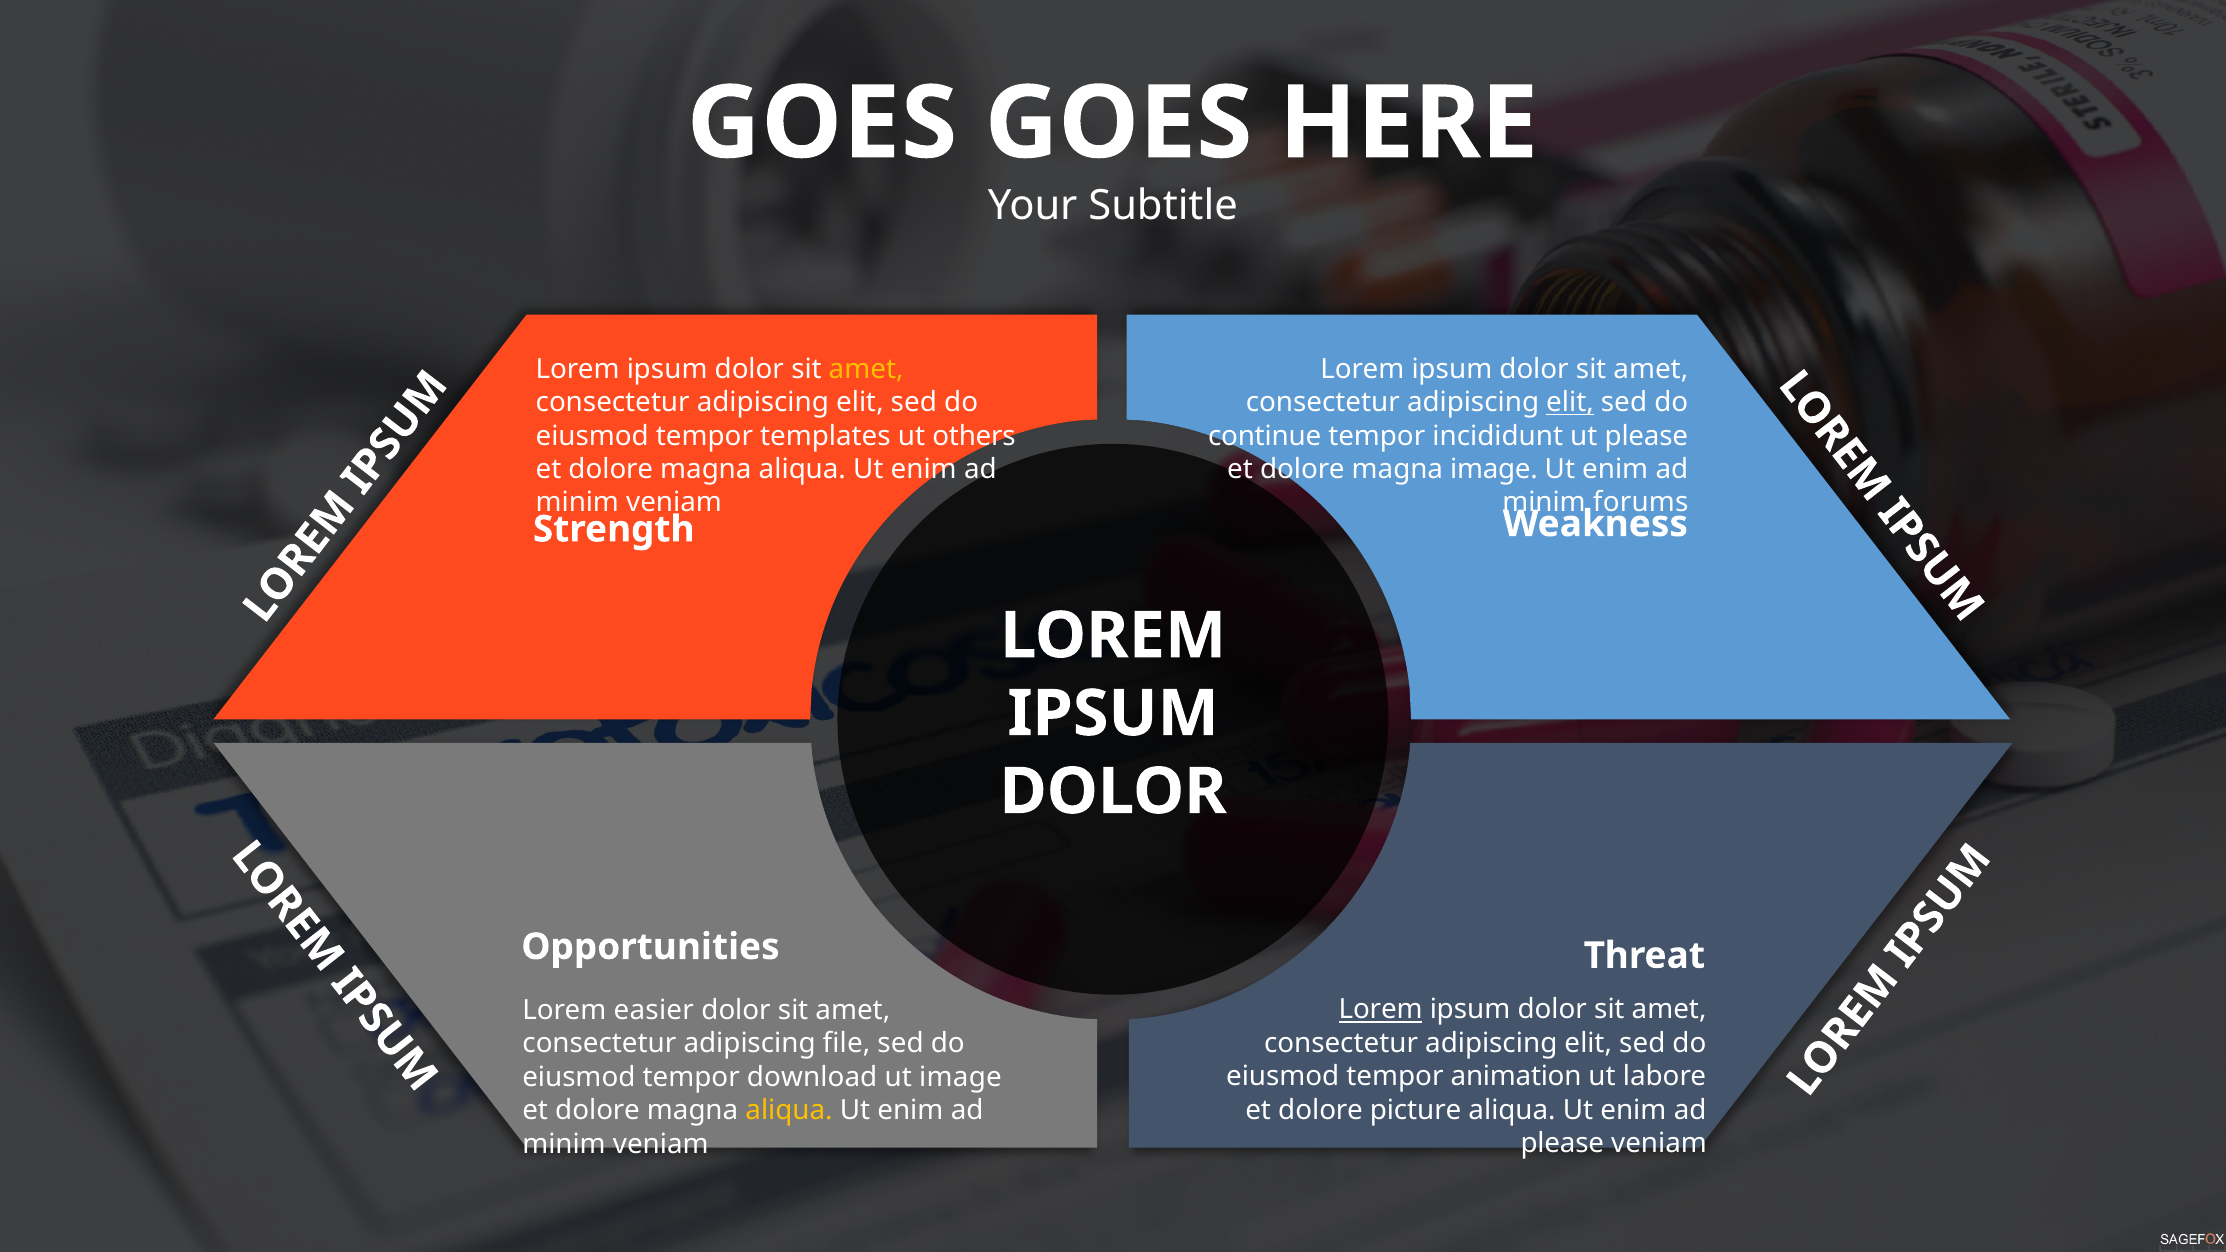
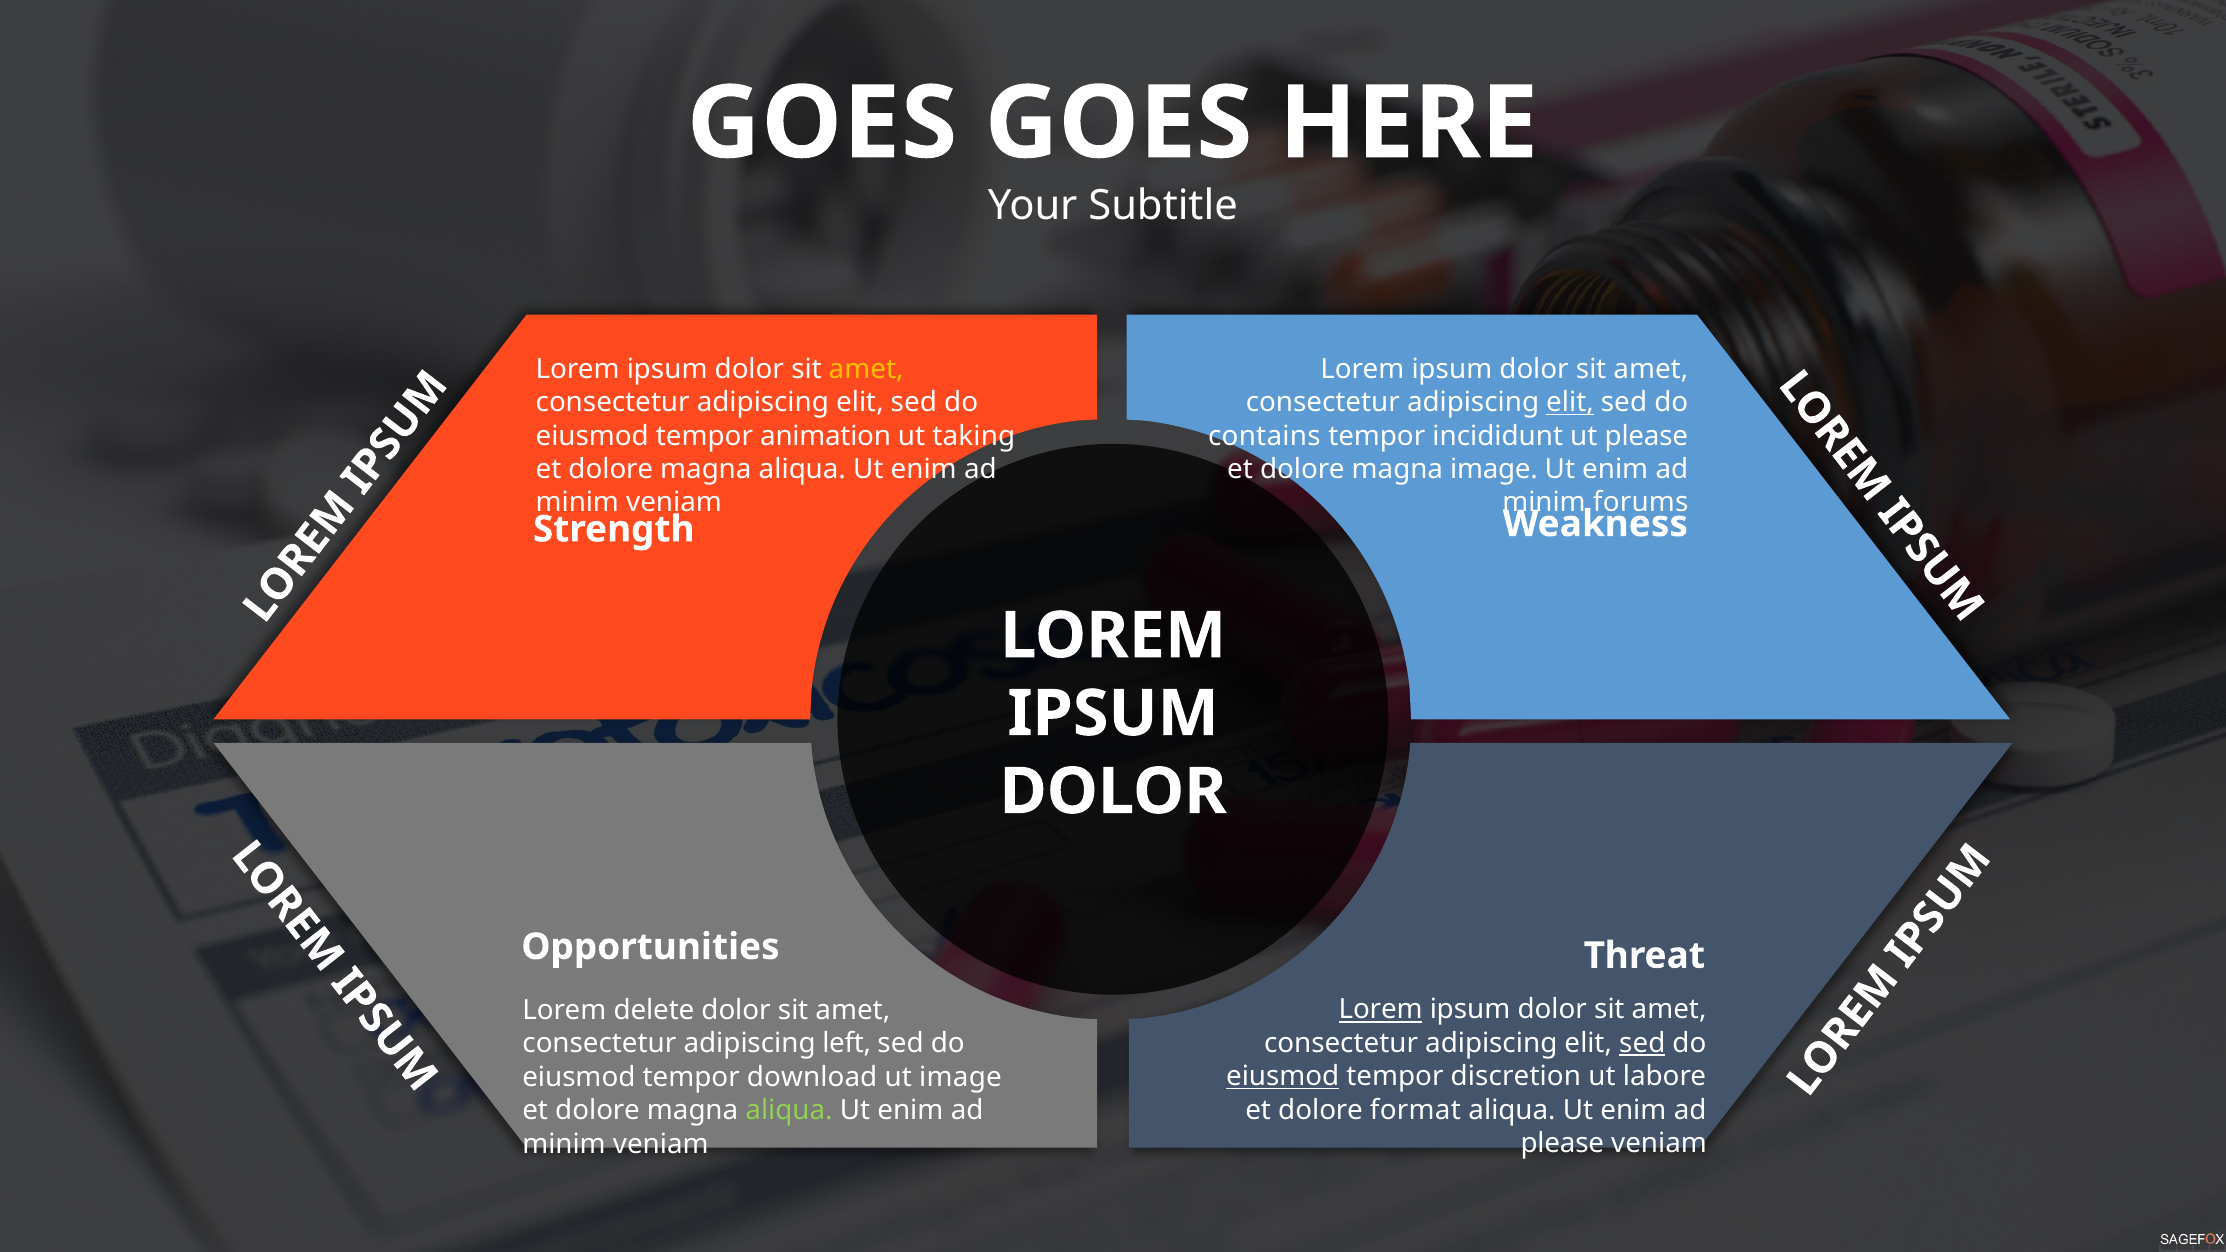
templates: templates -> animation (826, 436)
others: others -> taking (974, 436)
continue: continue -> contains (1264, 436)
easier: easier -> delete (654, 1011)
sed underline: none -> present (1642, 1043)
file: file -> left (847, 1044)
eiusmod underline: none -> present (1283, 1077)
animation: animation -> discretion (1516, 1077)
picture: picture -> format (1415, 1110)
aliqua colour: yellow -> light green (789, 1111)
